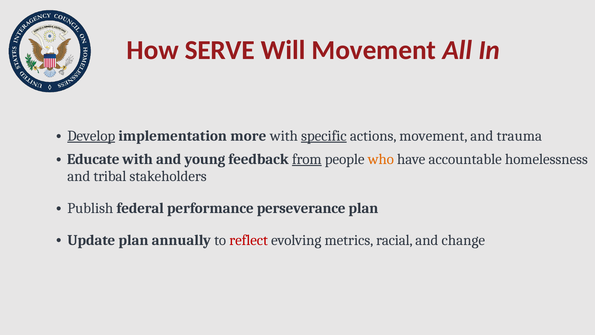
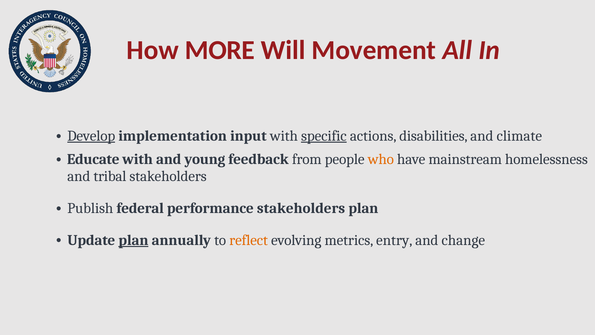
SERVE: SERVE -> MORE (220, 50)
more: more -> input (248, 136)
actions movement: movement -> disabilities (433, 136)
trauma: trauma -> climate (519, 136)
from underline: present -> none (307, 159)
accountable: accountable -> mainstream (465, 159)
performance perseverance: perseverance -> stakeholders (301, 208)
plan underline: none -> present (133, 240)
reflect colour: red -> orange (249, 240)
racial: racial -> entry (394, 240)
